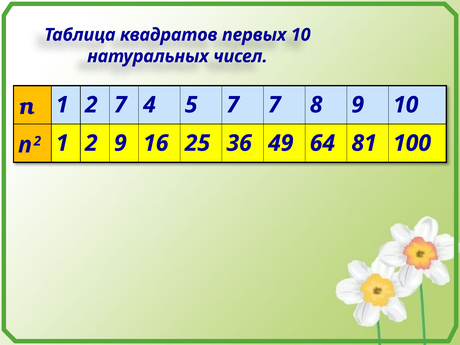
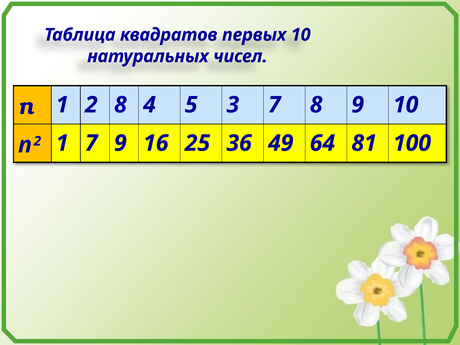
2 7: 7 -> 8 (120, 105)
5 7: 7 -> 3 (233, 105)
2 1 2: 2 -> 7 (91, 143)
